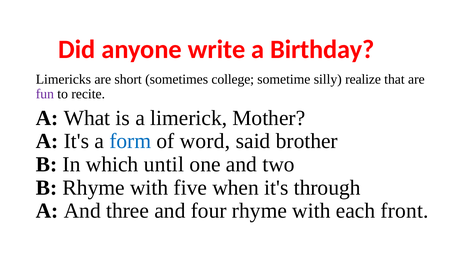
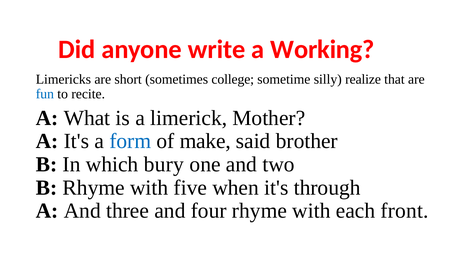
Birthday: Birthday -> Working (322, 49)
fun colour: purple -> blue (45, 94)
word: word -> make (205, 141)
until: until -> bury (164, 164)
